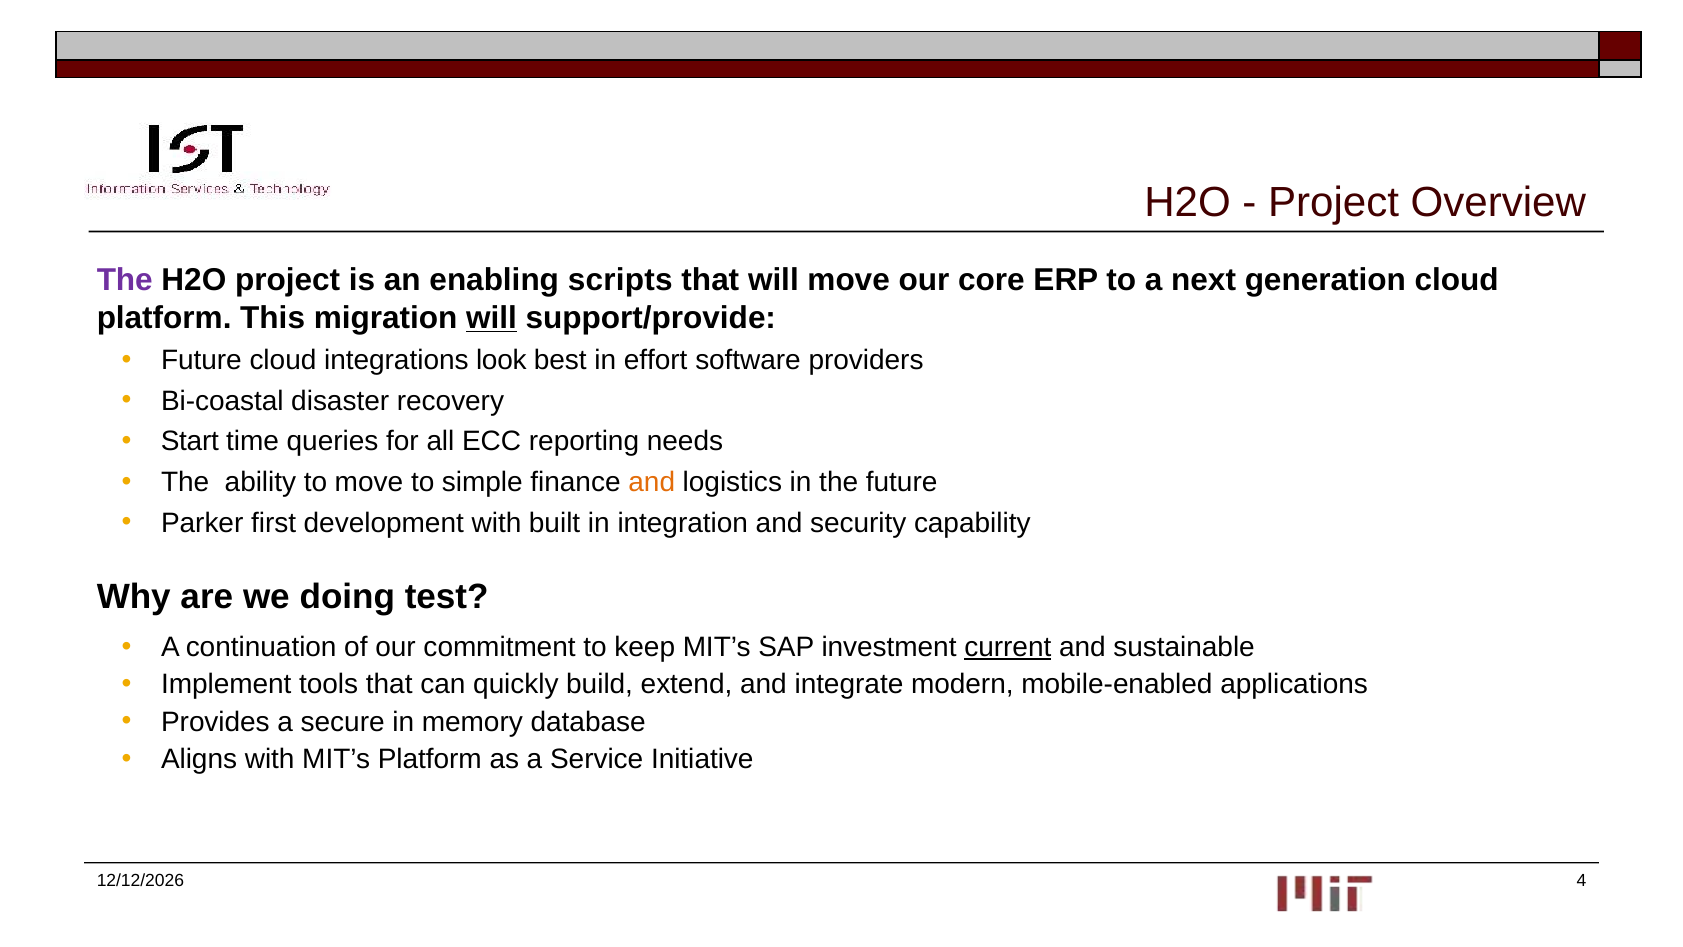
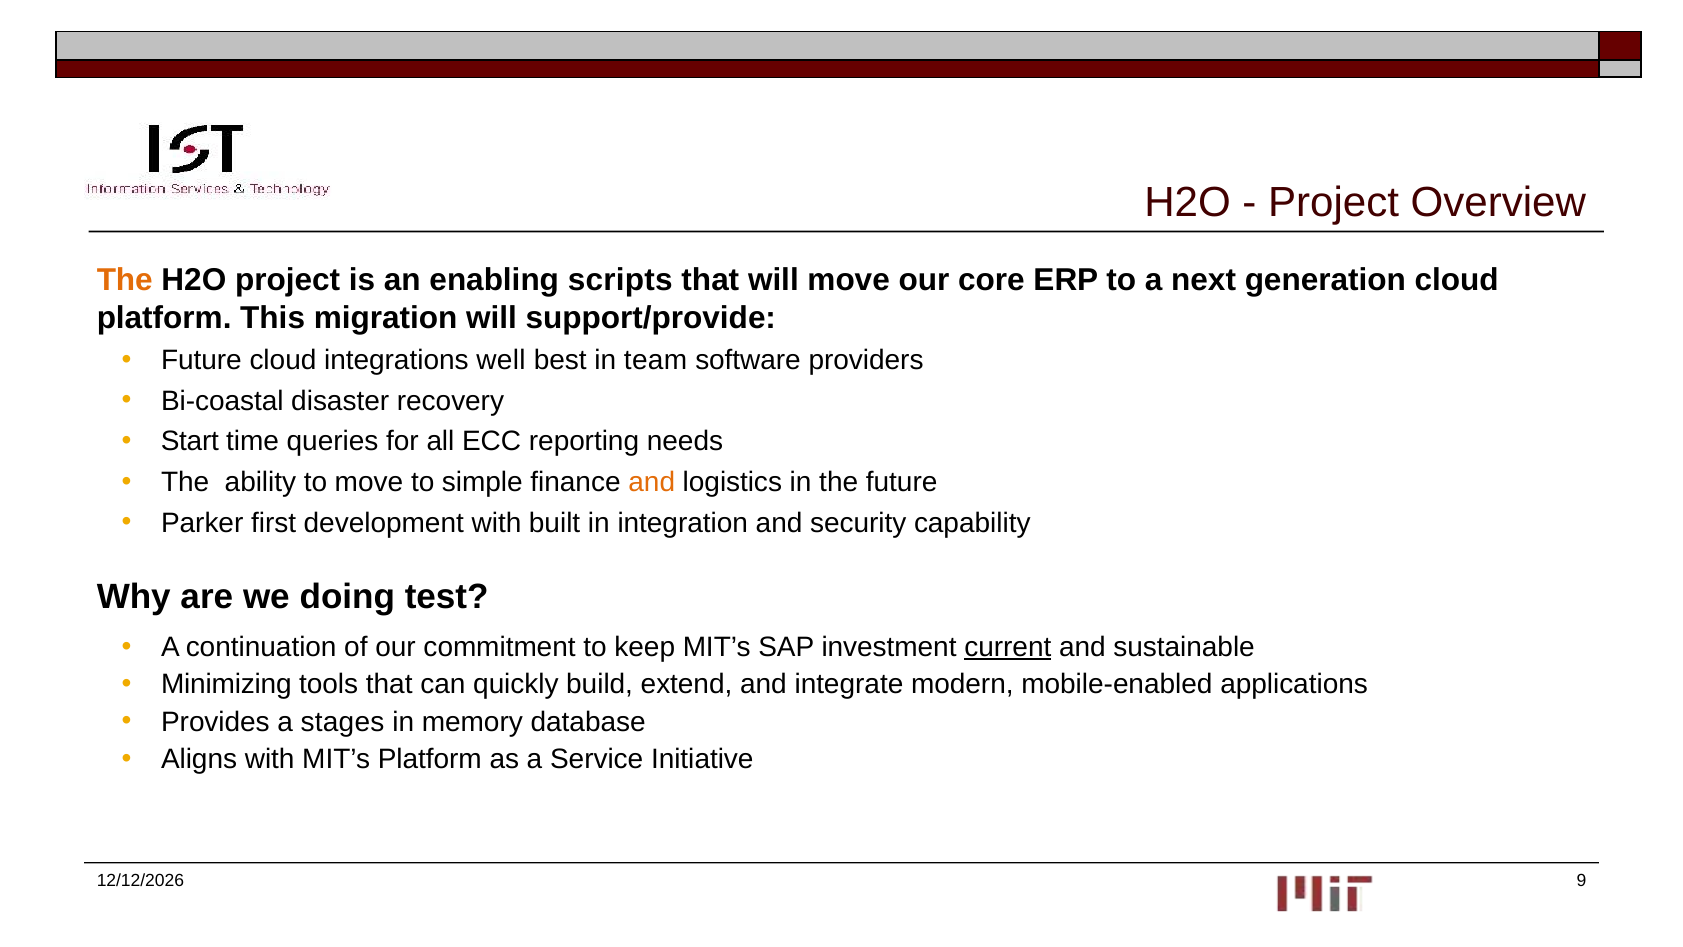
The colour: purple -> orange (125, 280)
will underline: present -> none (491, 318)
look: look -> well (501, 360)
effort: effort -> team (656, 360)
Implement: Implement -> Minimizing (226, 684)
secure: secure -> stages (343, 722)
4: 4 -> 9 (1581, 881)
